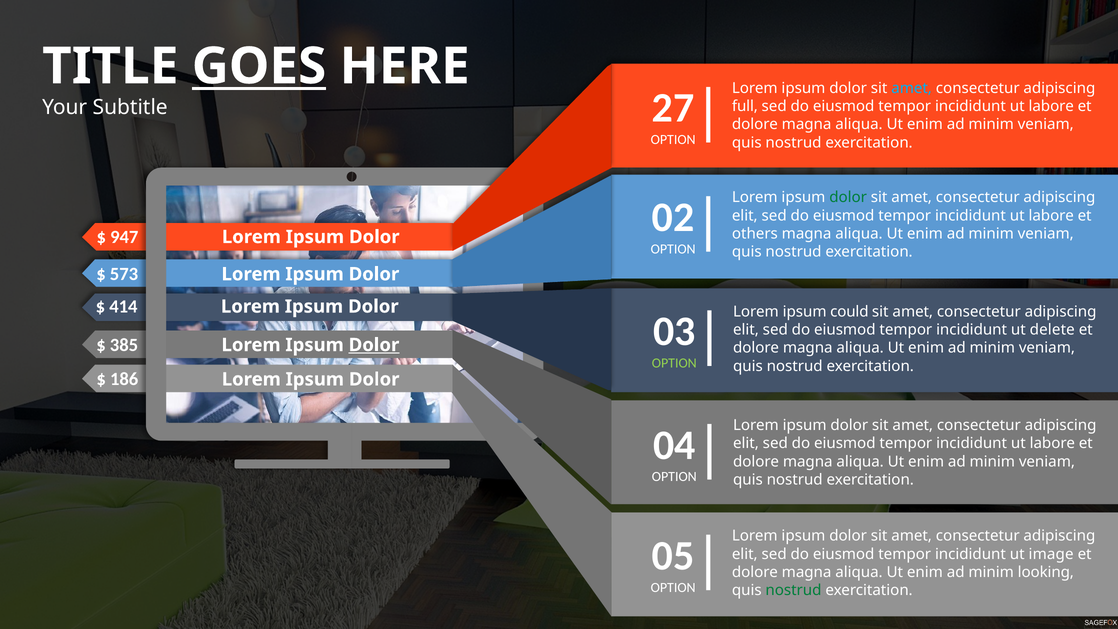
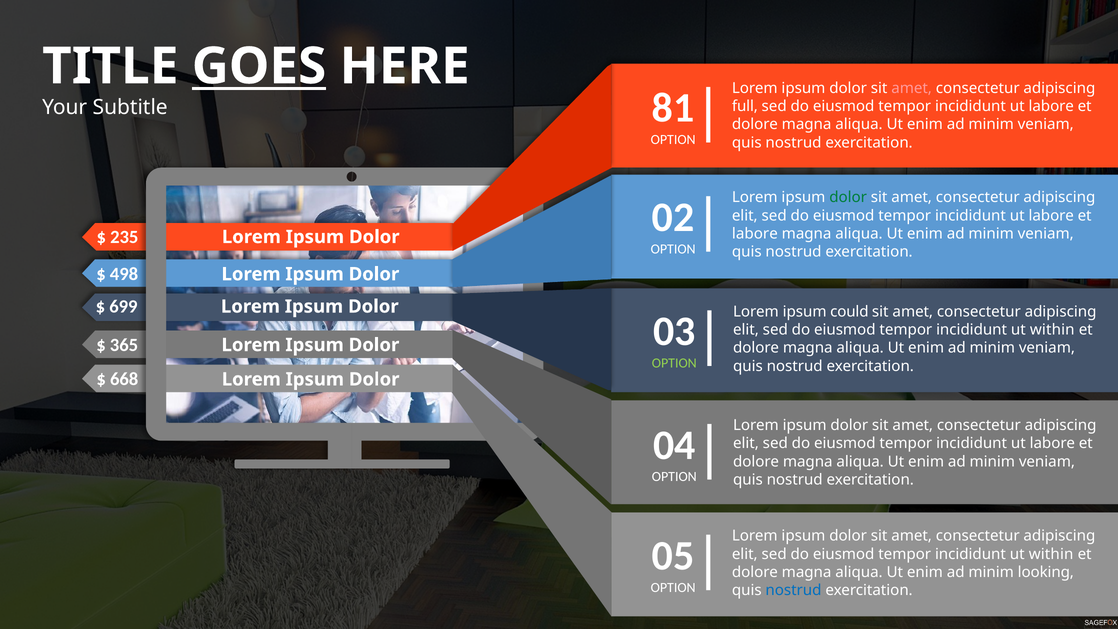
amet colour: light blue -> pink (912, 88)
27: 27 -> 81 (673, 108)
947: 947 -> 235 (124, 237)
others: others -> labore (755, 234)
573: 573 -> 498 (124, 274)
414: 414 -> 699 (123, 306)
delete: delete -> within (1052, 330)
385: 385 -> 365 (124, 345)
Dolor underline: present -> none (374, 345)
186: 186 -> 668 (124, 379)
image: image -> within (1051, 554)
nostrud colour: green -> blue (793, 590)
